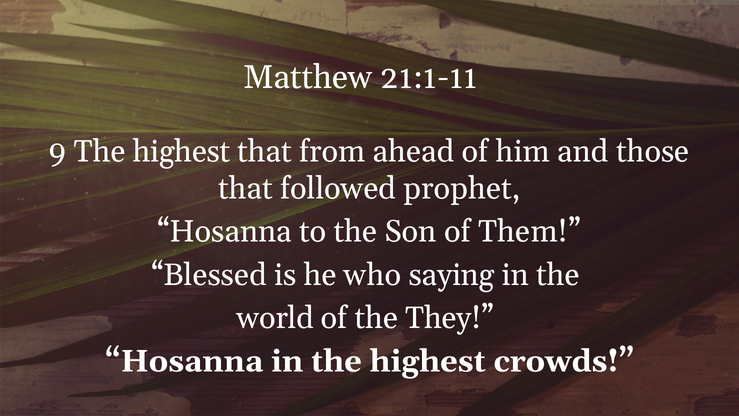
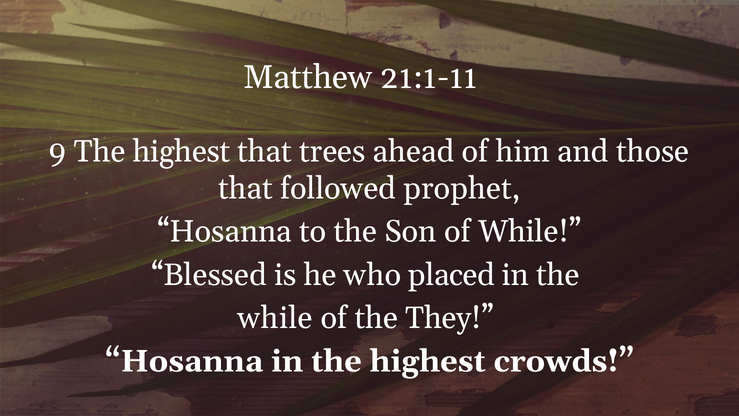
from: from -> trees (332, 152)
of Them: Them -> While (530, 232)
saying: saying -> placed (452, 275)
world: world -> while (275, 318)
